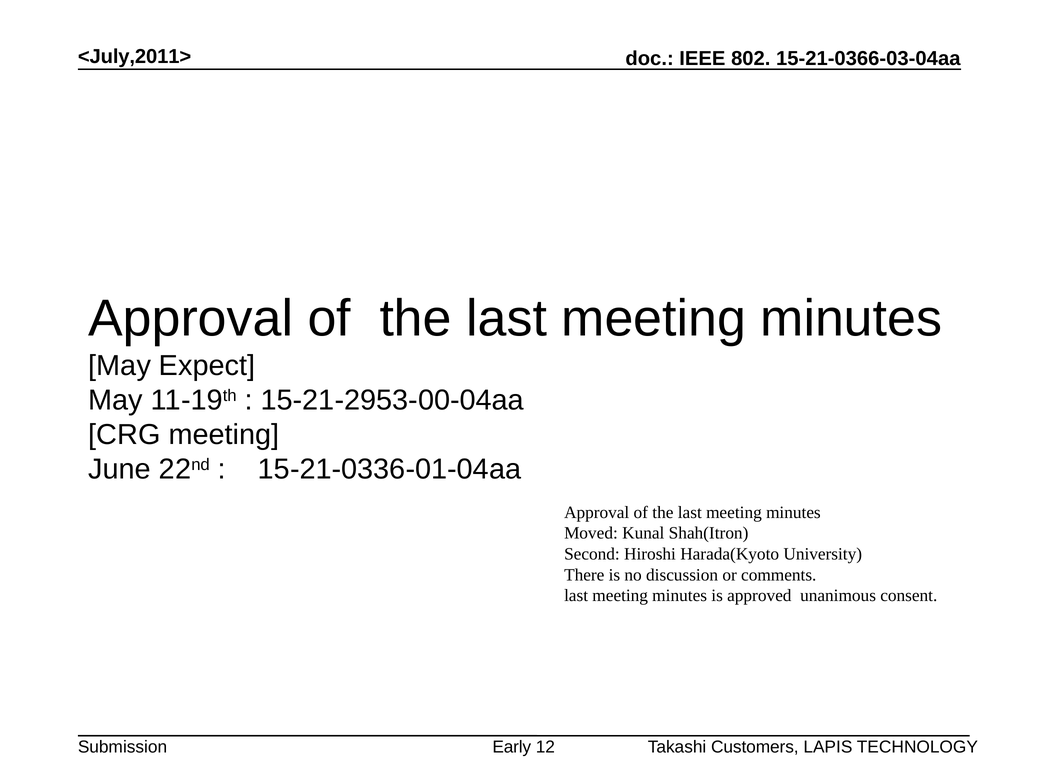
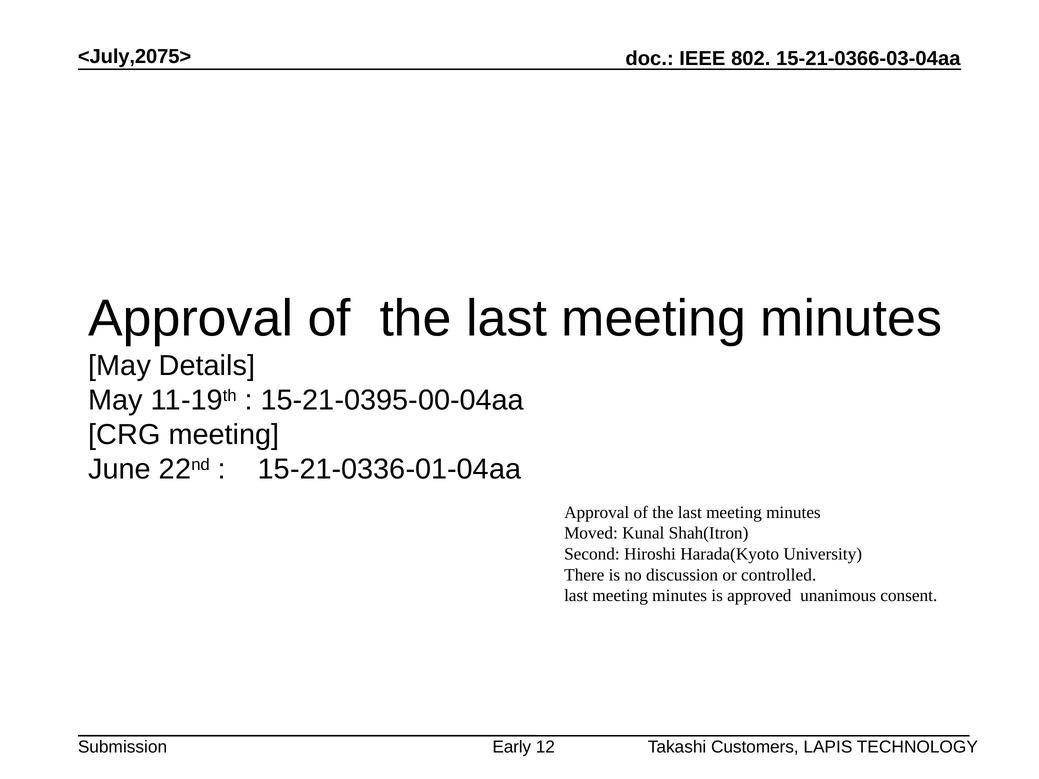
<July,2011>: <July,2011> -> <July,2075> (135, 57)
Expect: Expect -> Details (207, 366)
15-21-2953-00-04aa: 15-21-2953-00-04aa -> 15-21-0395-00-04aa (392, 400)
comments: comments -> controlled (779, 575)
